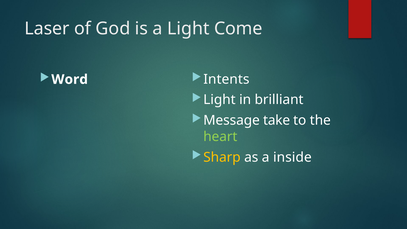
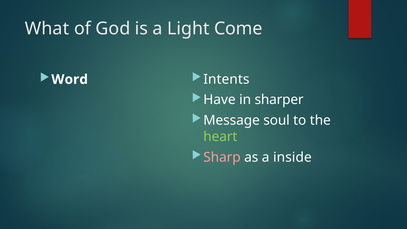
Laser: Laser -> What (47, 29)
Light: Light -> Have (219, 100)
brilliant: brilliant -> sharper (279, 100)
take: take -> soul (277, 120)
Sharp colour: yellow -> pink (222, 157)
